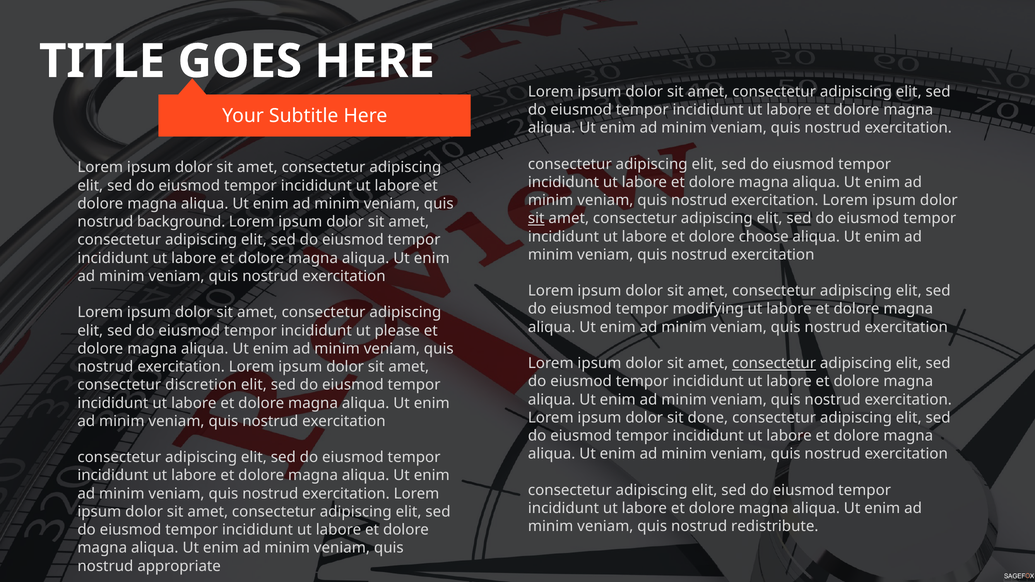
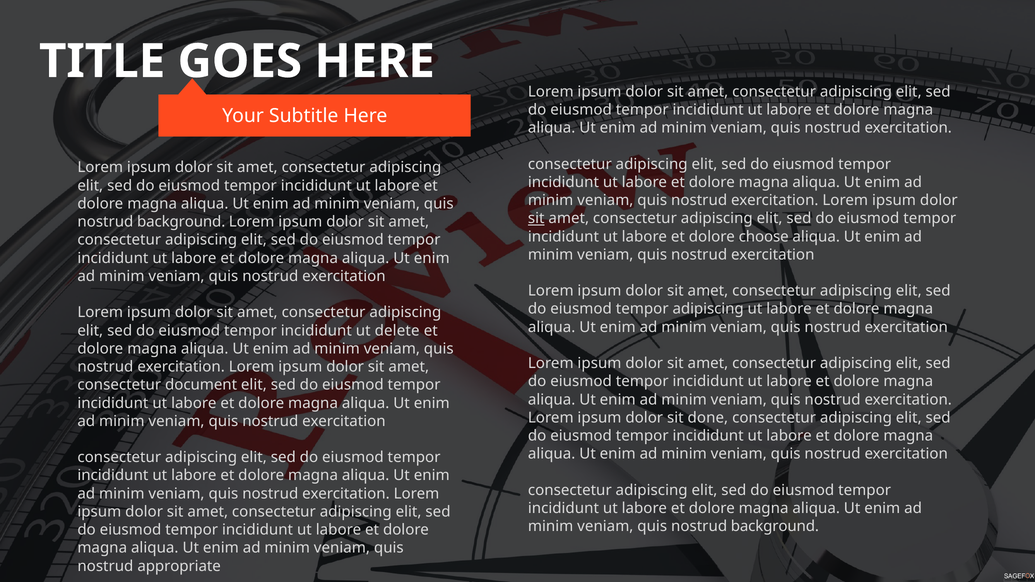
tempor modifying: modifying -> adipiscing (708, 309)
please: please -> delete (397, 331)
consectetur underline: present -> none (774, 363)
discretion: discretion -> document (201, 385)
redistribute: redistribute -> background (775, 527)
